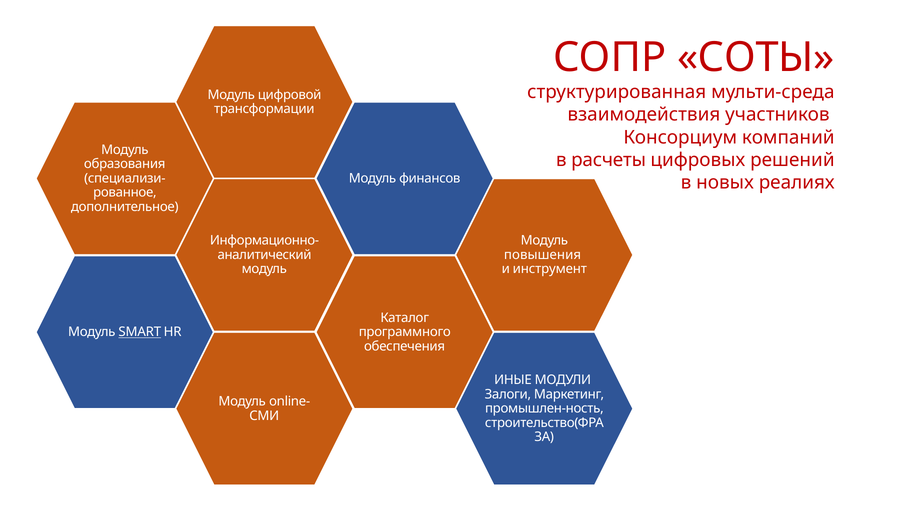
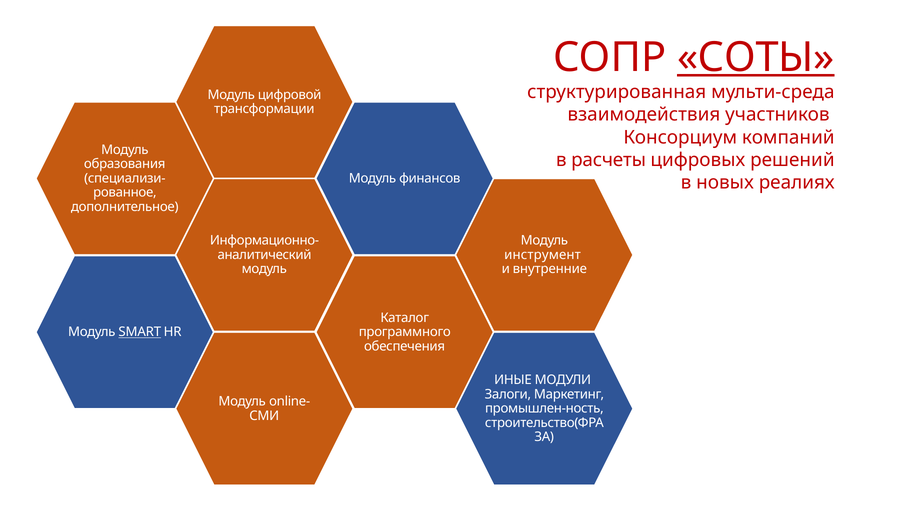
СОТЫ underline: none -> present (756, 57)
повышения: повышения -> инструмент (543, 255)
инструмент: инструмент -> внутренние (550, 269)
